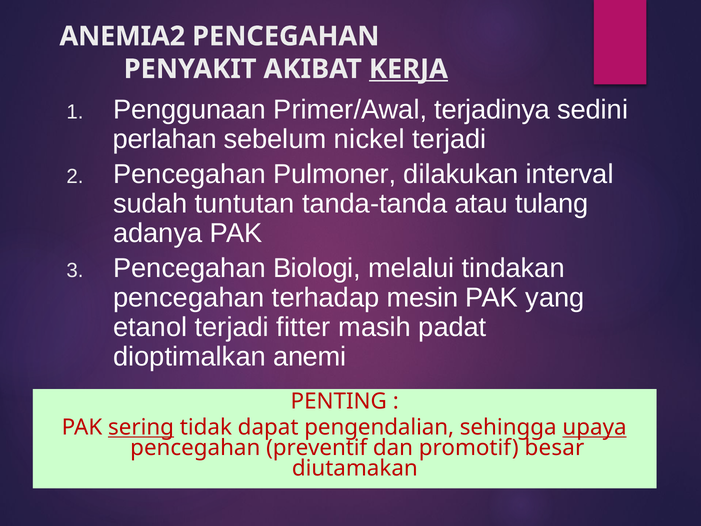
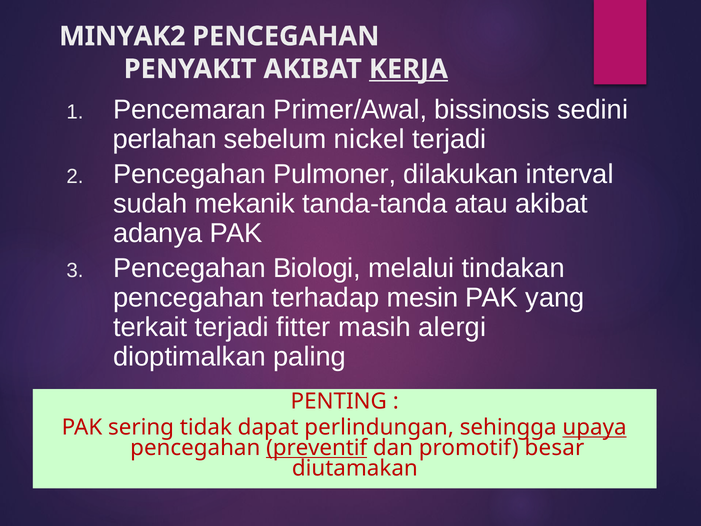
ANEMIA2: ANEMIA2 -> MINYAK2 (122, 36)
Penggunaan: Penggunaan -> Pencemaran (190, 110)
terjadinya: terjadinya -> bissinosis (492, 110)
tuntutan: tuntutan -> mekanik (245, 204)
atau tulang: tulang -> akibat (552, 204)
etanol: etanol -> terkait (150, 327)
padat: padat -> alergi (452, 327)
anemi: anemi -> paling (310, 356)
sering underline: present -> none (141, 427)
pengendalian: pengendalian -> perlindungan (379, 427)
preventif underline: none -> present (317, 448)
